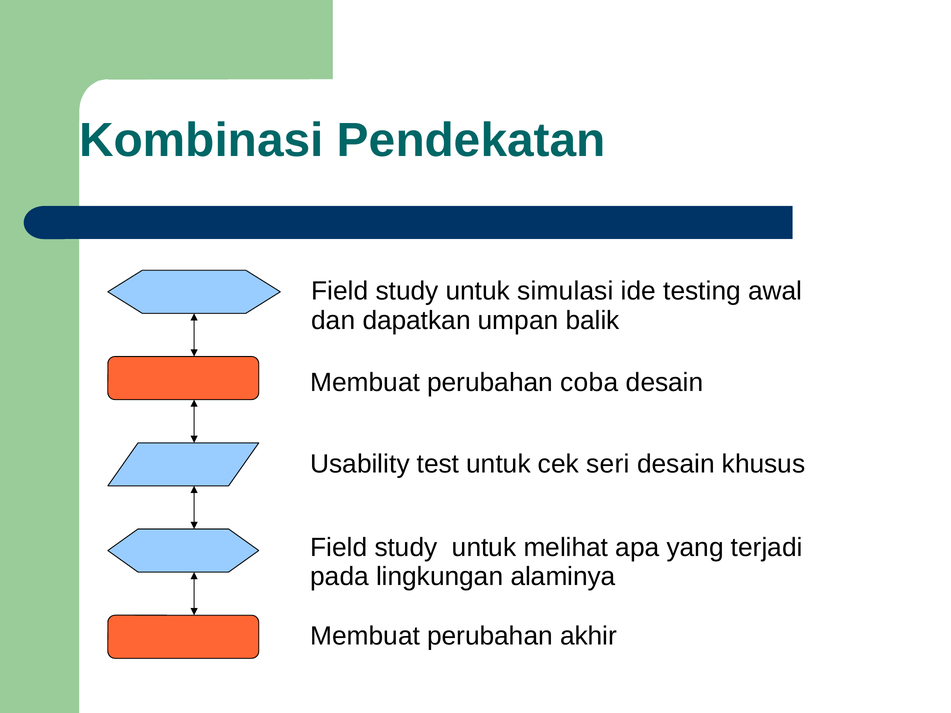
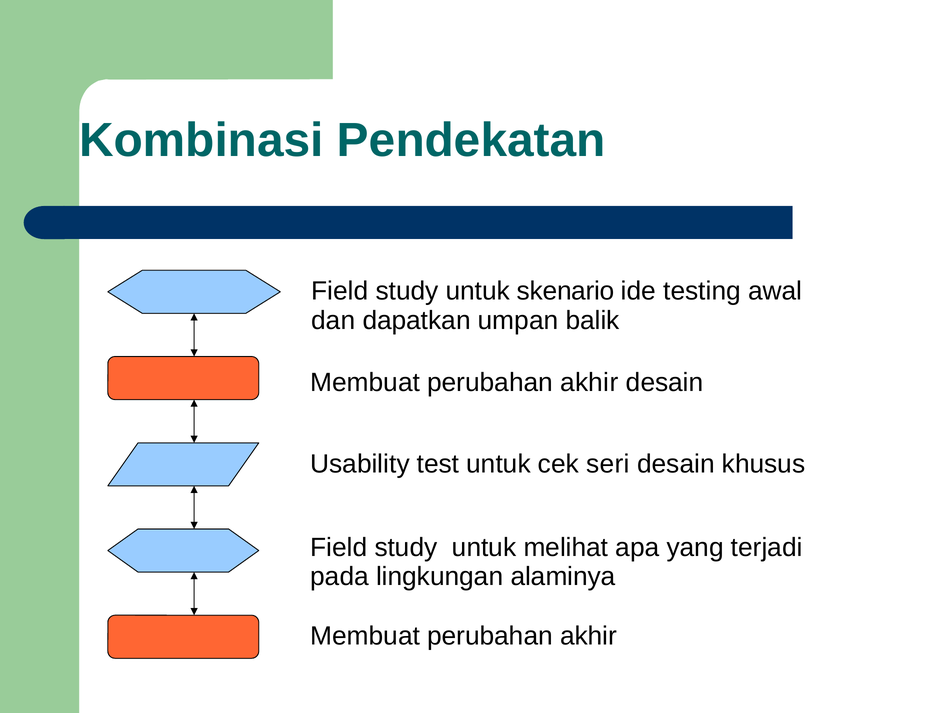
simulasi: simulasi -> skenario (566, 291)
coba: coba -> akhir (589, 383)
